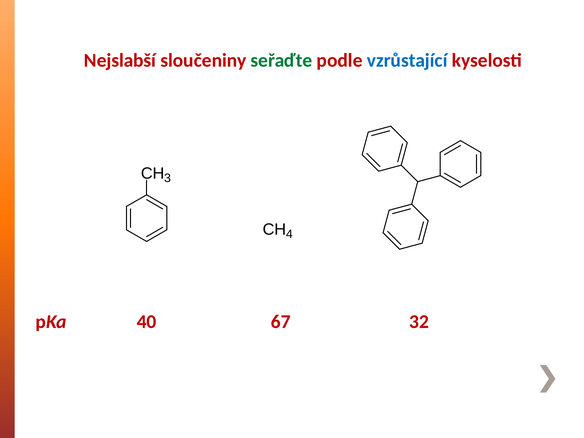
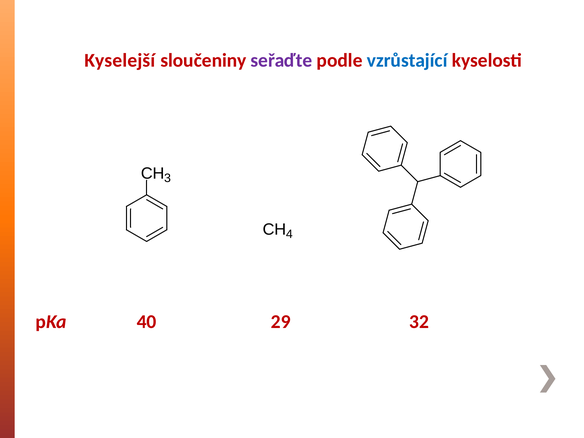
Nejslabší: Nejslabší -> Kyselejší (120, 61)
seřaďte colour: green -> purple (281, 61)
67: 67 -> 29 (281, 322)
